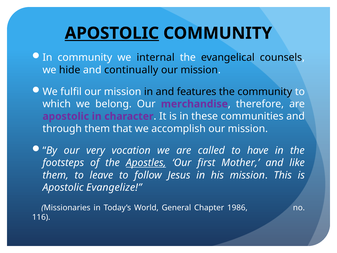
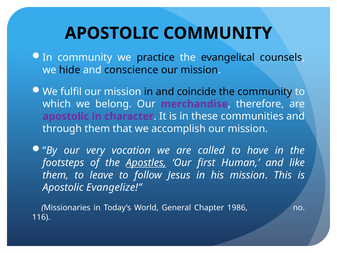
APOSTOLIC underline: present -> none (112, 33)
internal: internal -> practice (156, 57)
continually: continually -> conscience (131, 70)
features: features -> coincide (197, 92)
Mother: Mother -> Human (240, 163)
